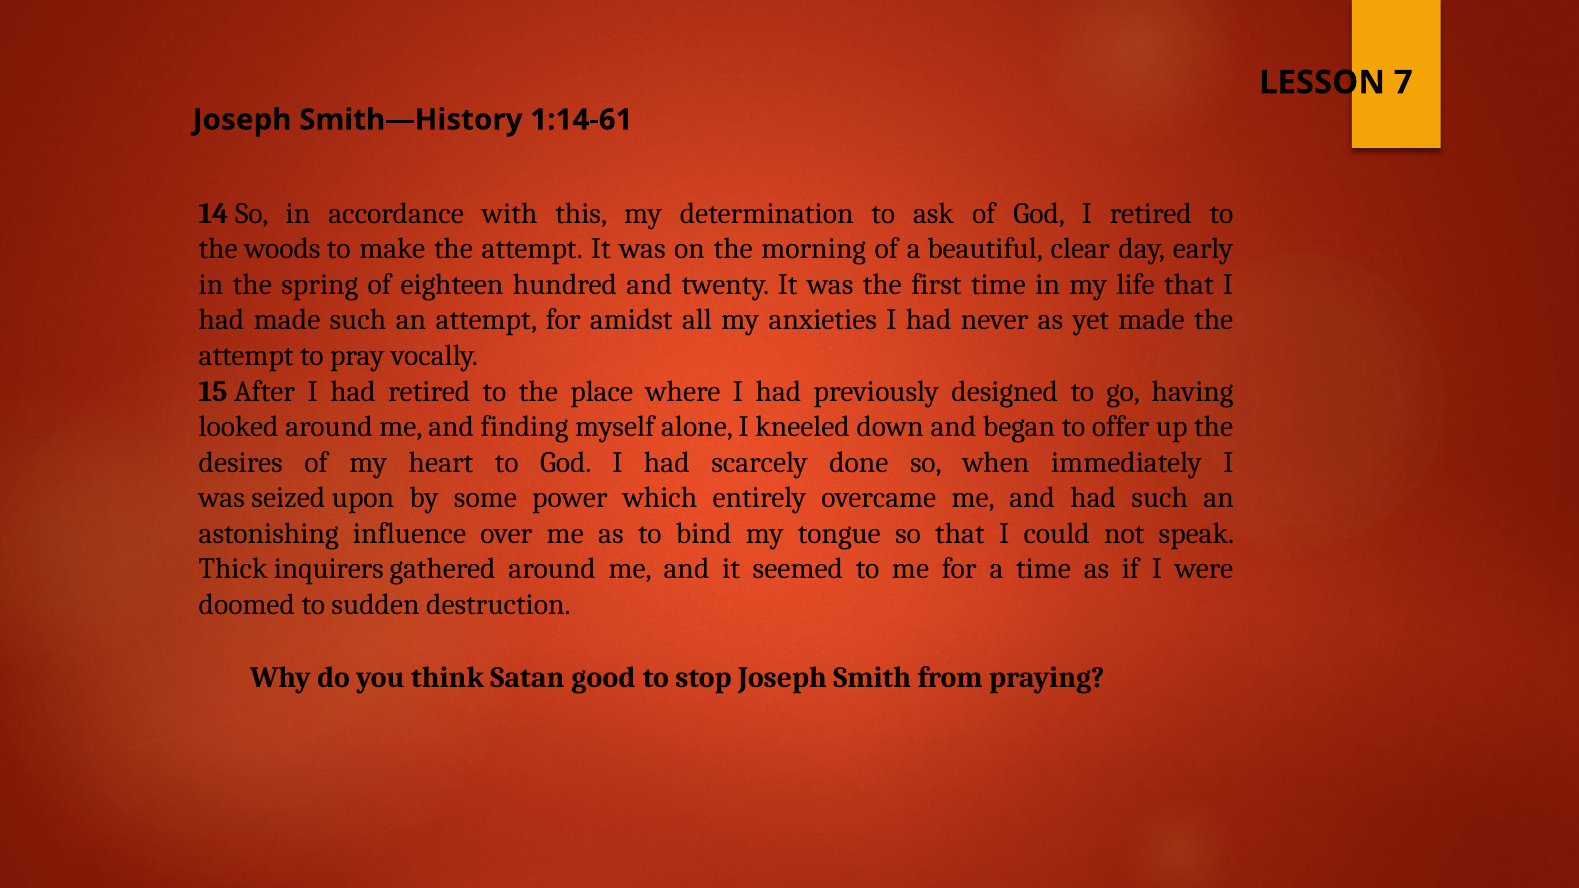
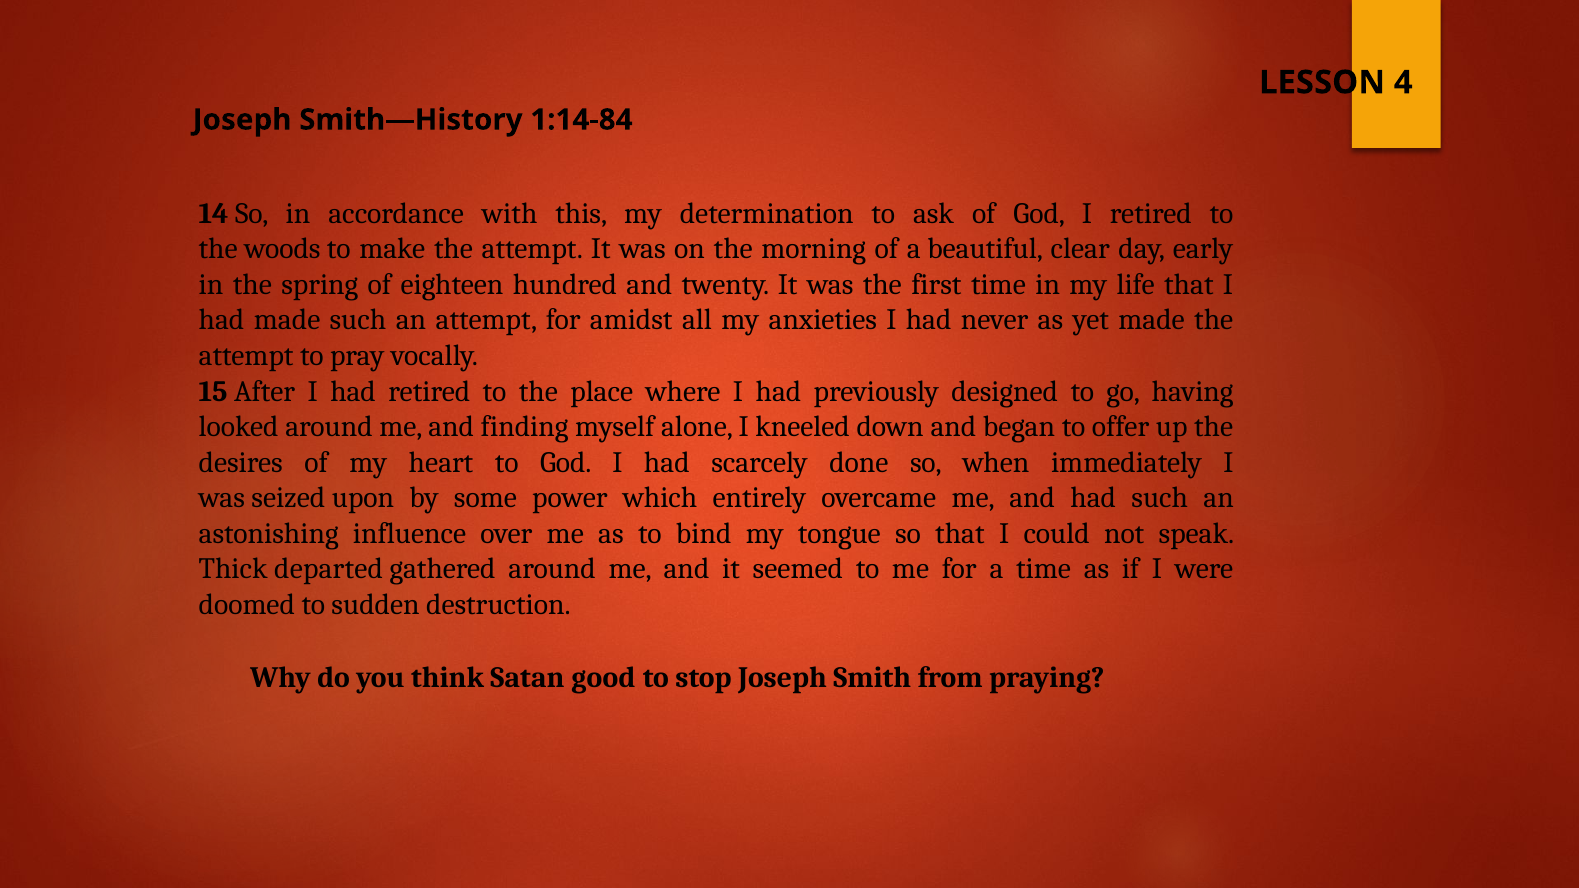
7: 7 -> 4 (1403, 82)
1:14-61: 1:14-61 -> 1:14-84 (581, 120)
inquirers: inquirers -> departed (329, 569)
